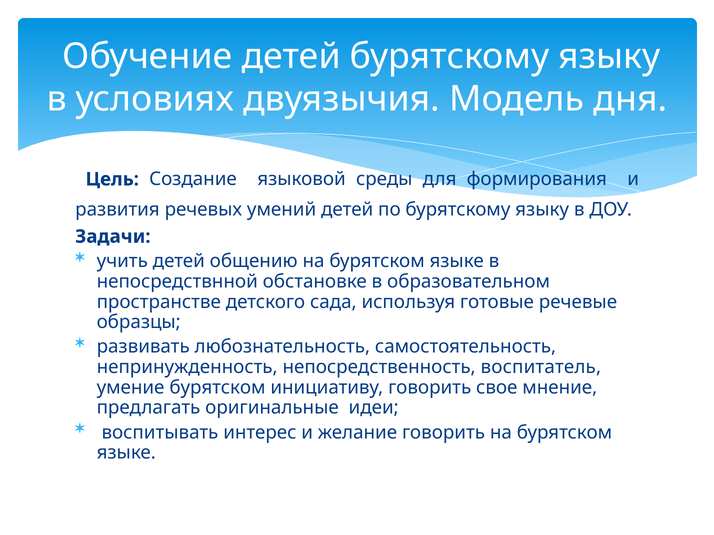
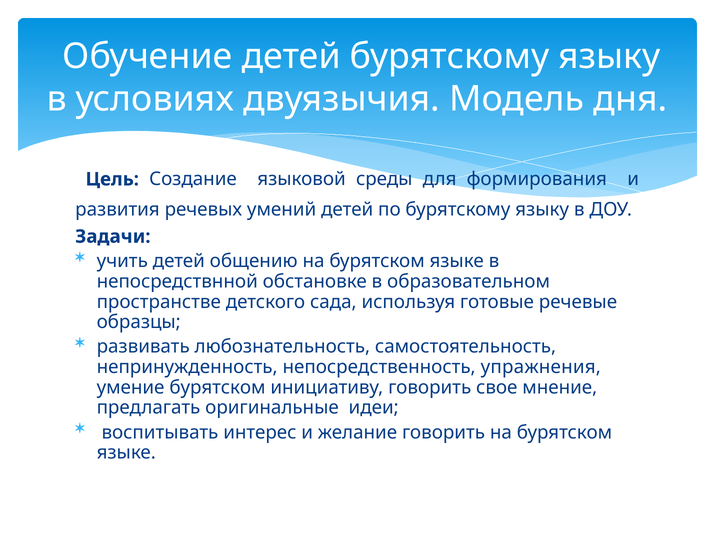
воспитатель: воспитатель -> упражнения (541, 367)
